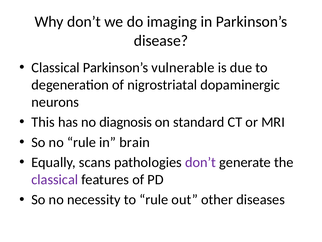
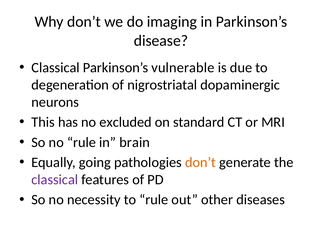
diagnosis: diagnosis -> excluded (126, 122)
scans: scans -> going (95, 162)
don’t colour: purple -> orange (201, 162)
